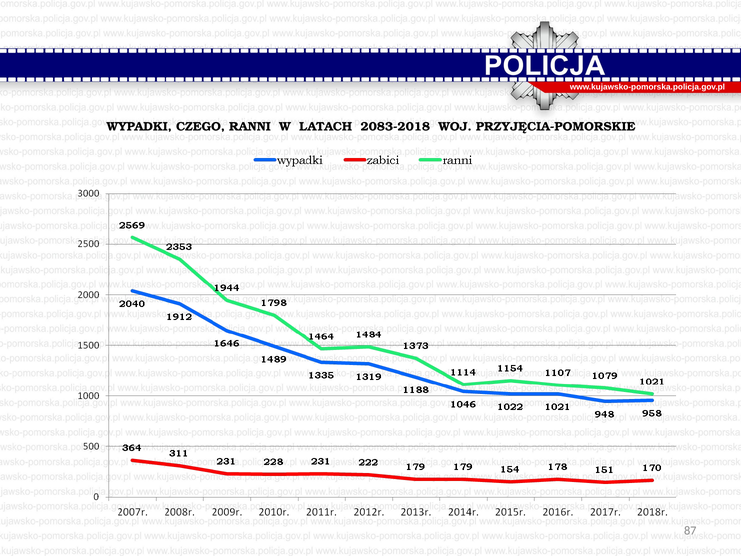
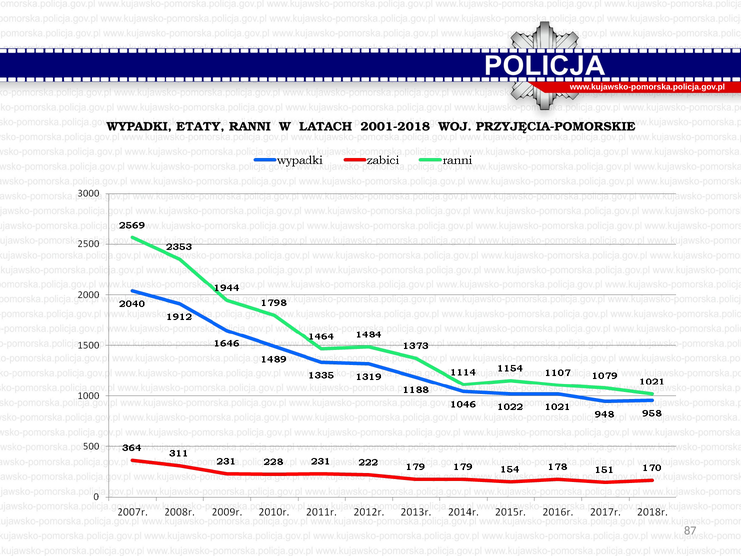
CZEGO: CZEGO -> ETATY (200, 126)
2083-2018: 2083-2018 -> 2001-2018 (395, 126)
